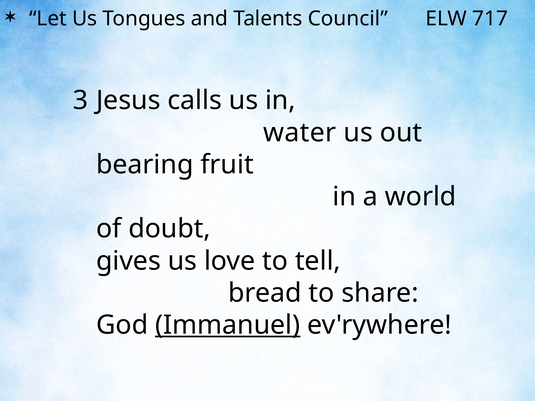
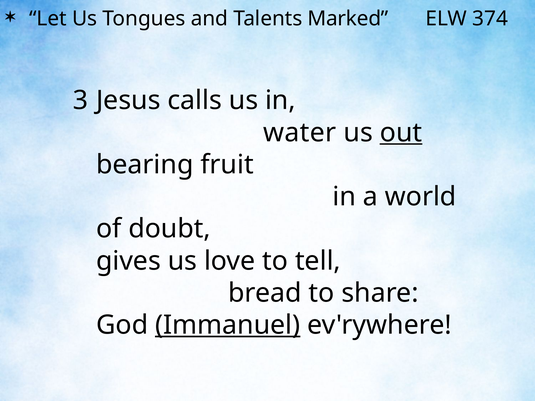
Council: Council -> Marked (348, 19)
717: 717 -> 374 (490, 19)
out underline: none -> present (401, 133)
